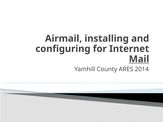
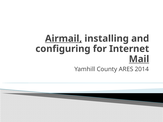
Airmail underline: none -> present (64, 39)
